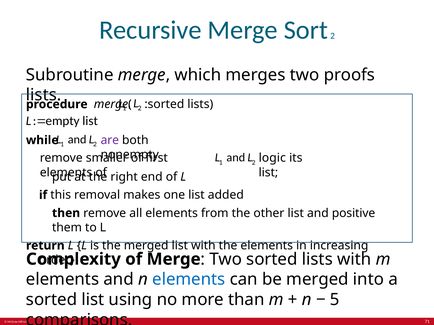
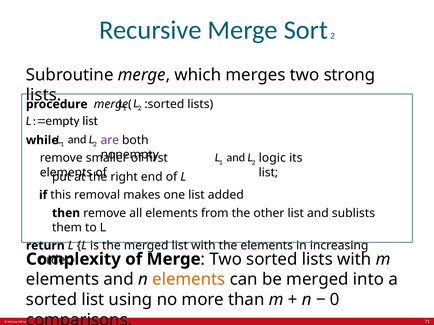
proofs: proofs -> strong (349, 75)
positive: positive -> sublists (353, 213)
elements colour: blue -> orange (189, 280)
5: 5 -> 0 (335, 300)
